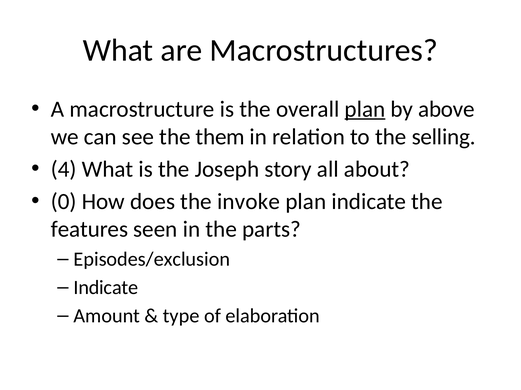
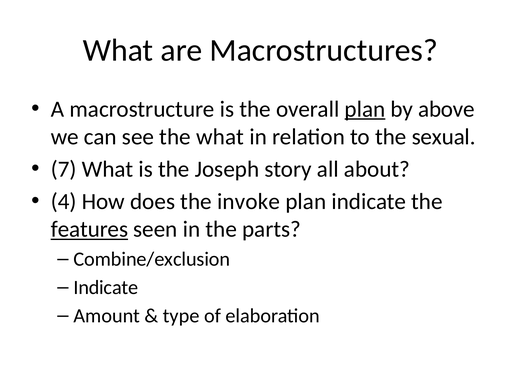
the them: them -> what (220, 137)
selling: selling -> sexual (444, 137)
4: 4 -> 7 (64, 170)
0: 0 -> 4 (64, 202)
features underline: none -> present (89, 230)
Episodes/exclusion: Episodes/exclusion -> Combine/exclusion (152, 260)
